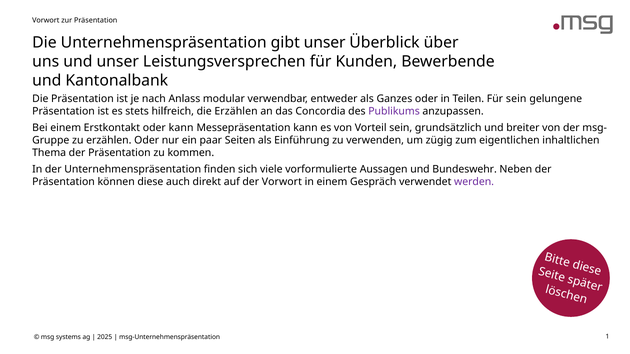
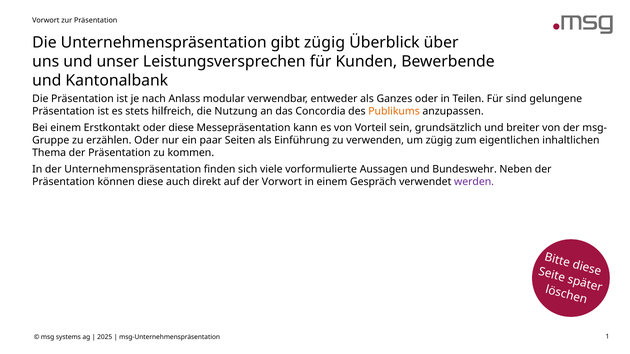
gibt unser: unser -> zügig (324, 43)
Für sein: sein -> sind (516, 99)
die Erzählen: Erzählen -> Nutzung (236, 111)
Publikums colour: purple -> orange (394, 111)
oder kann: kann -> diese (181, 128)
